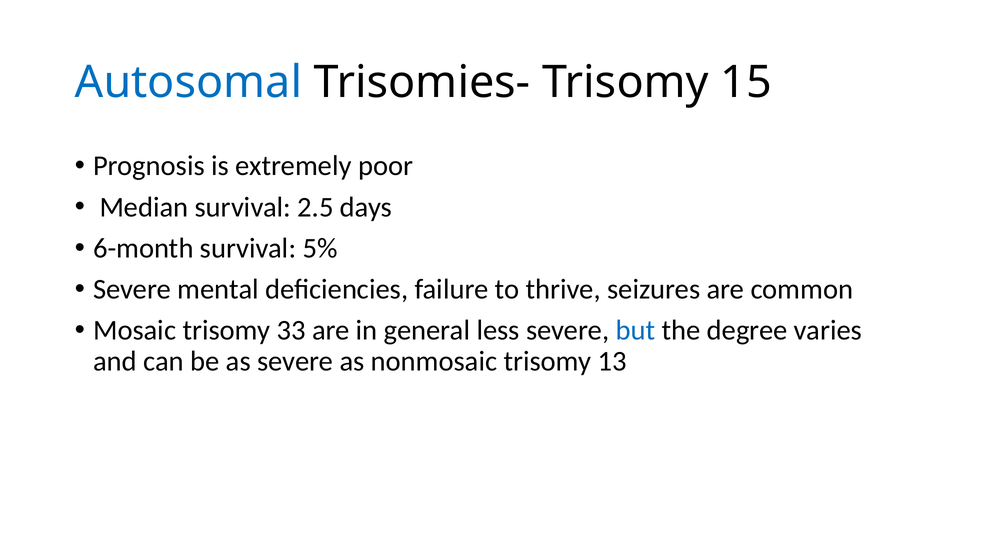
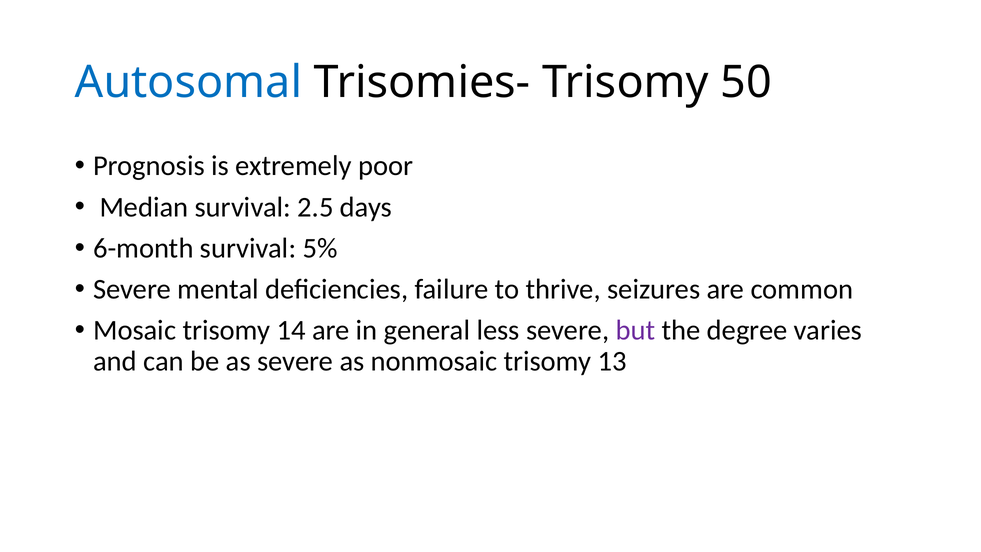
15: 15 -> 50 (746, 82)
33: 33 -> 14 (291, 330)
but colour: blue -> purple (635, 330)
